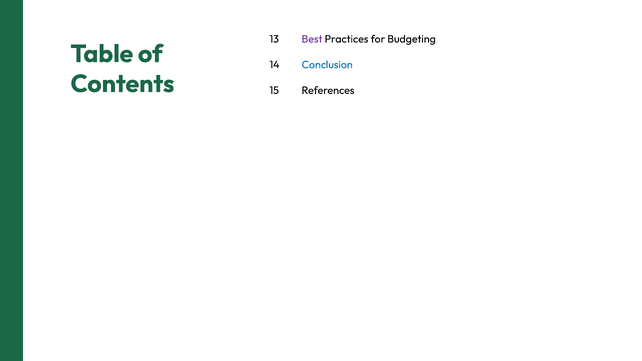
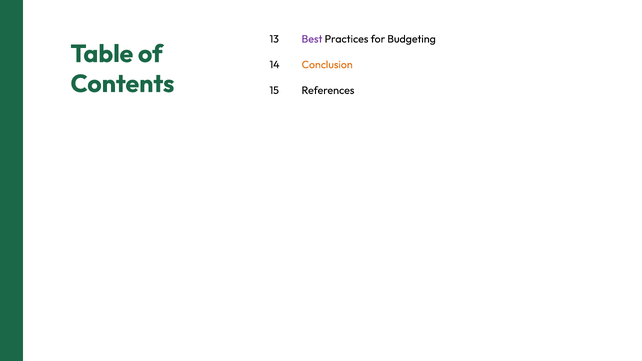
Conclusion colour: blue -> orange (327, 65)
